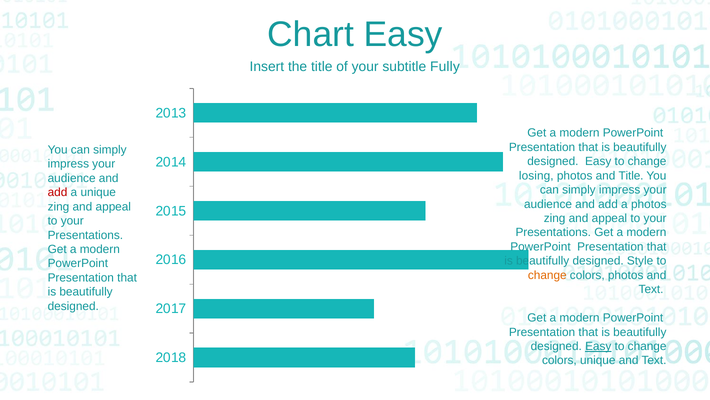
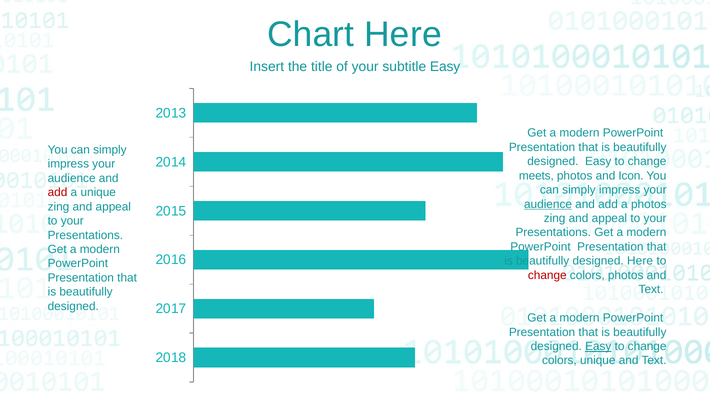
Chart Easy: Easy -> Here (403, 34)
subtitle Fully: Fully -> Easy (445, 66)
losing: losing -> meets (536, 175)
and Title: Title -> Icon (631, 175)
audience underline: none -> present (548, 204)
designed Style: Style -> Here (640, 261)
change colour: orange -> red (547, 275)
